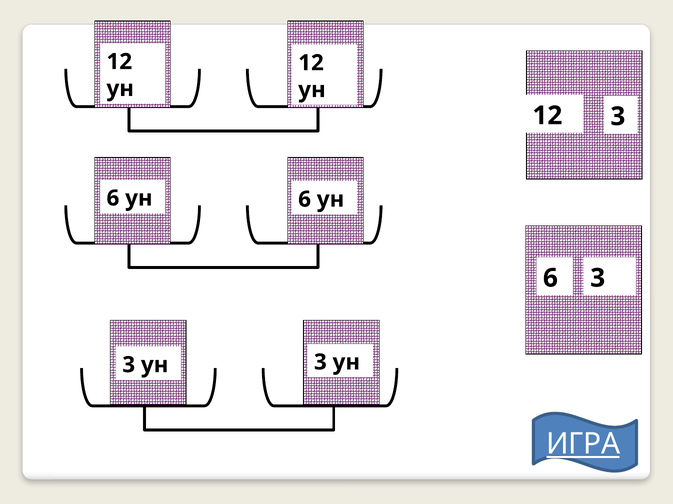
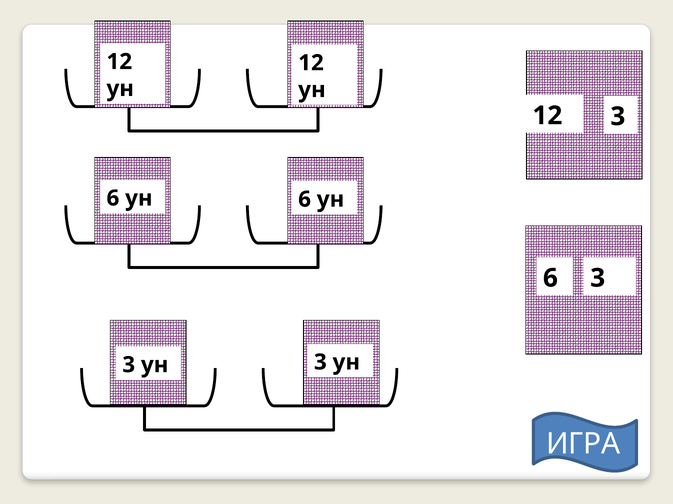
ИГРА underline: present -> none (583, 445)
